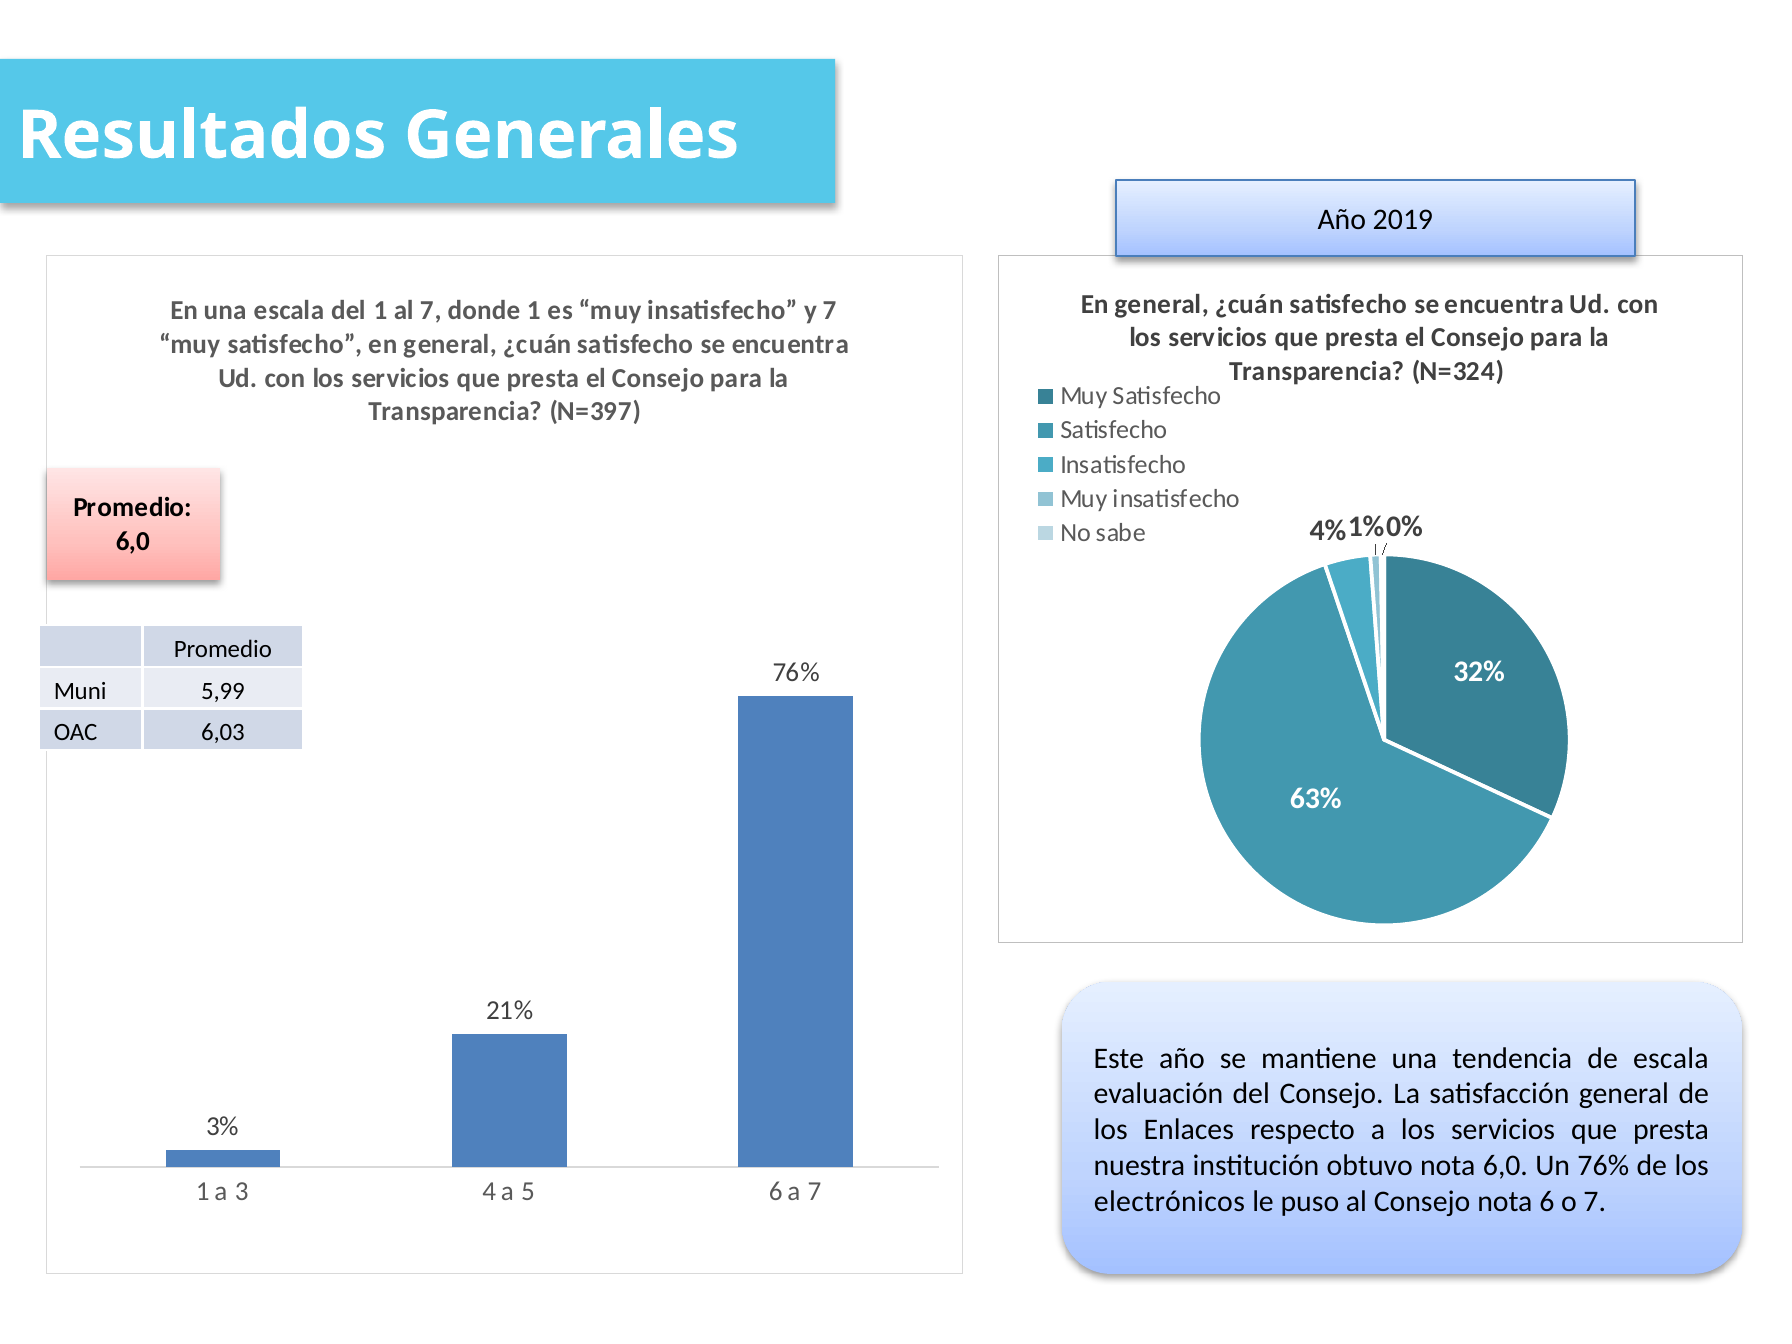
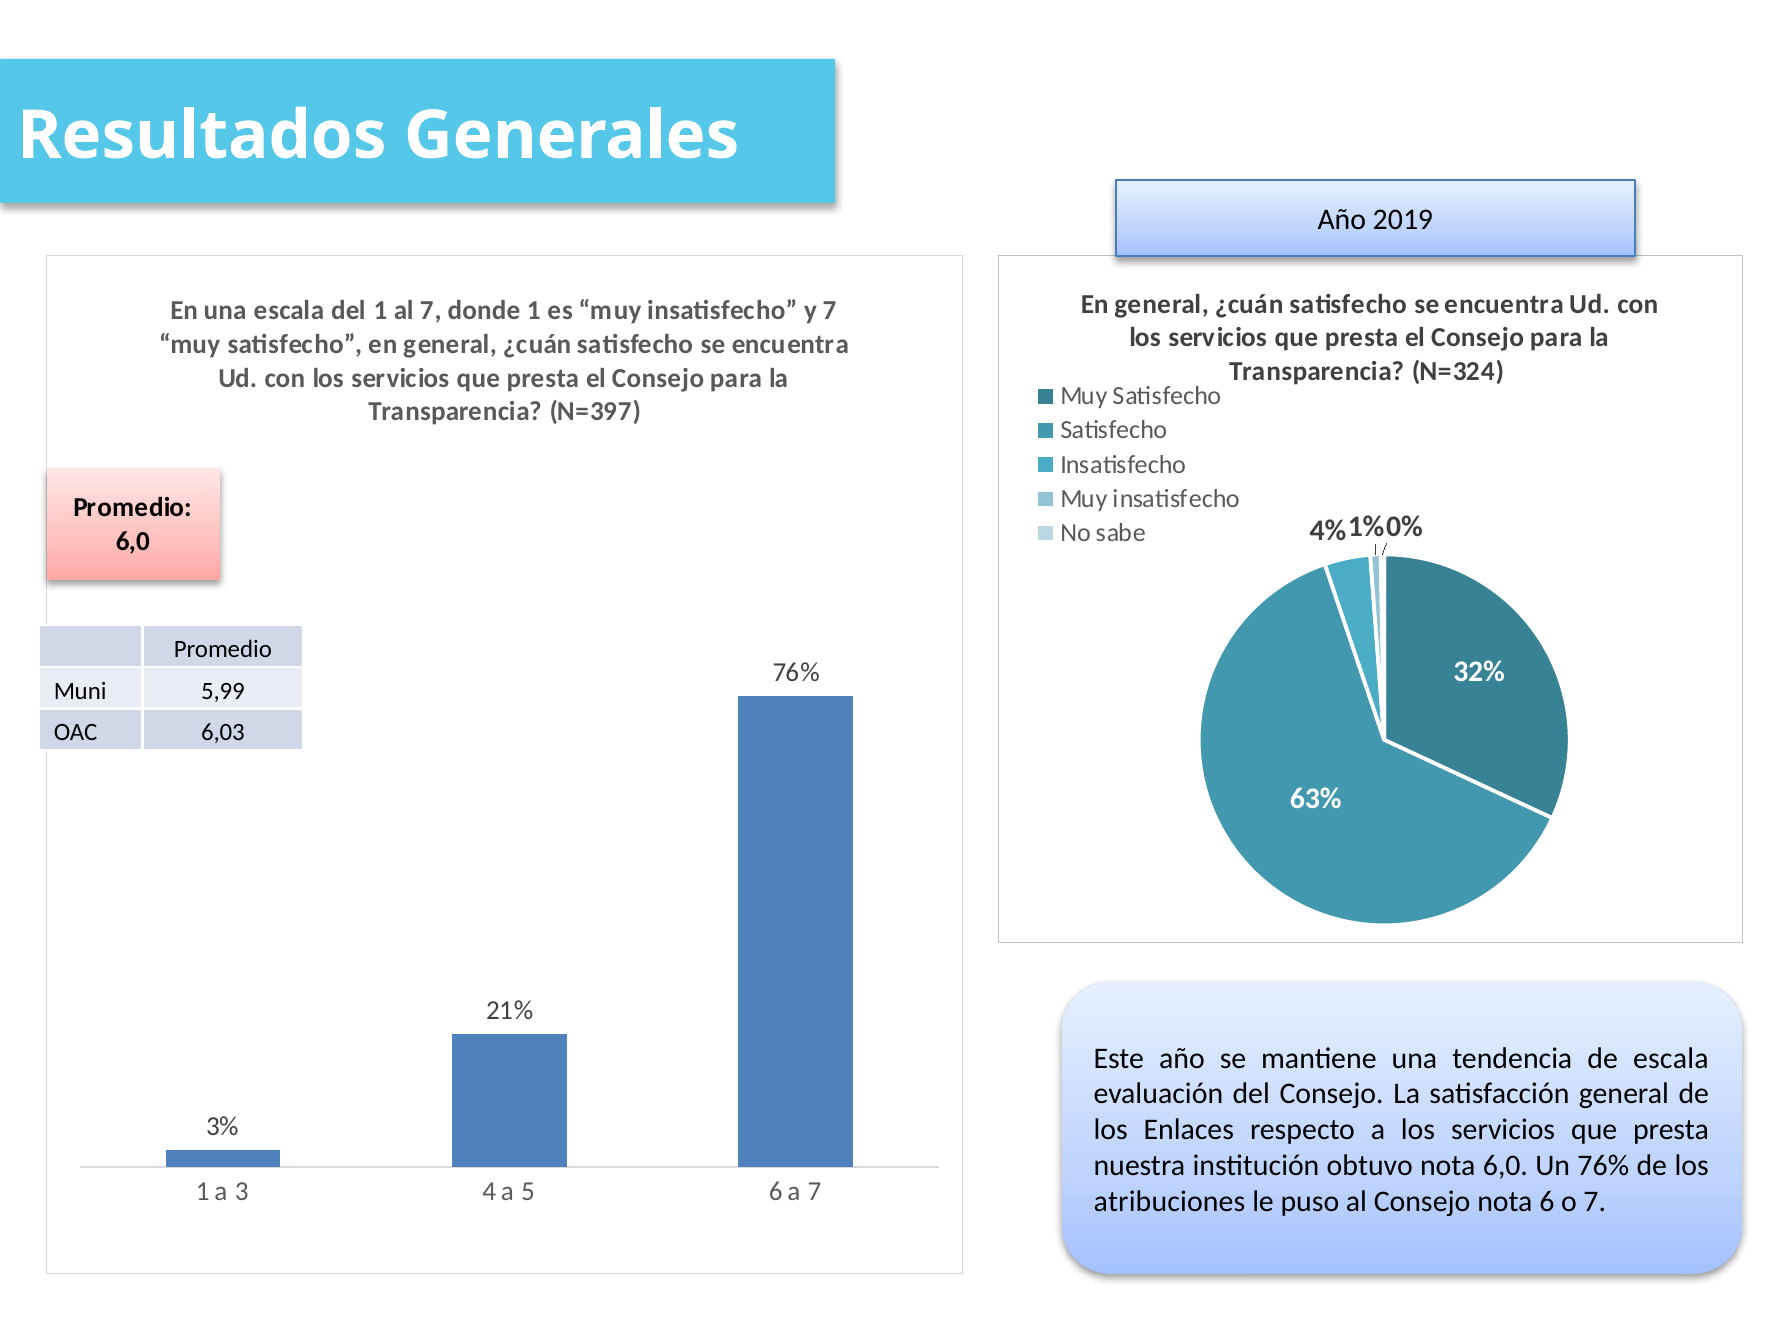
electrónicos: electrónicos -> atribuciones (1170, 1202)
